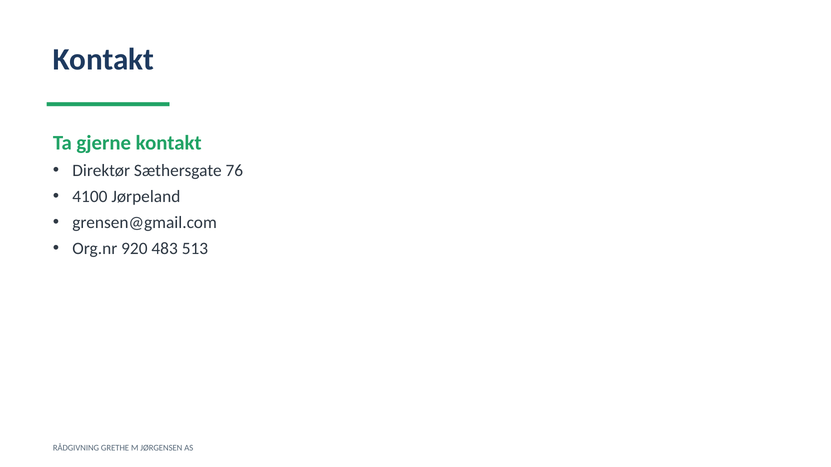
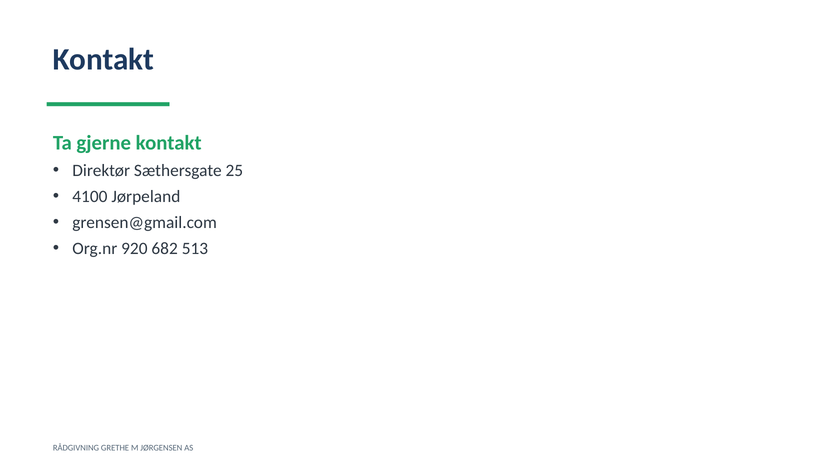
76: 76 -> 25 (234, 171)
483: 483 -> 682 (165, 249)
